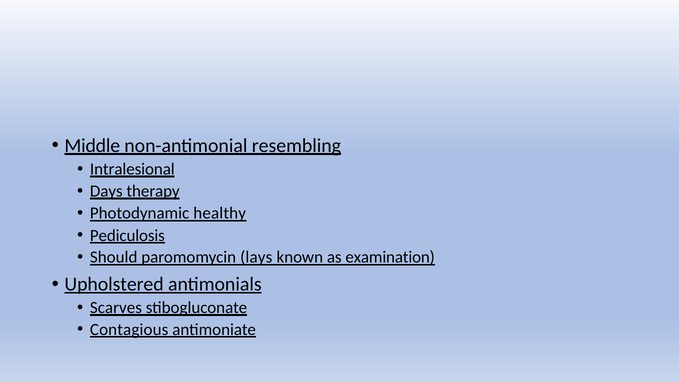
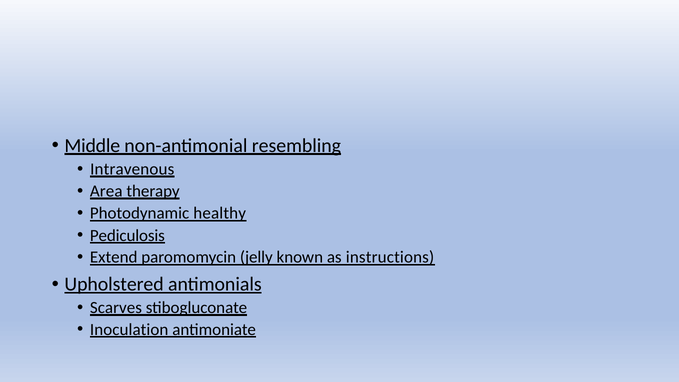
Intralesional: Intralesional -> Intravenous (132, 169)
Days: Days -> Area (106, 191)
Should: Should -> Extend (114, 257)
lays: lays -> jelly (256, 257)
examination: examination -> instructions (390, 257)
Contagious: Contagious -> Inoculation (129, 329)
